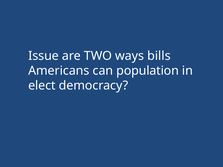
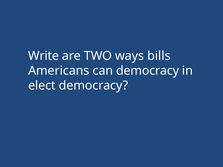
Issue: Issue -> Write (44, 56)
can population: population -> democracy (148, 71)
